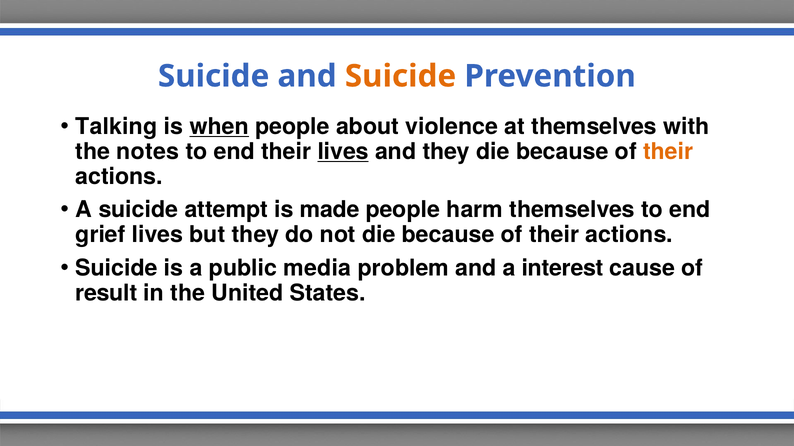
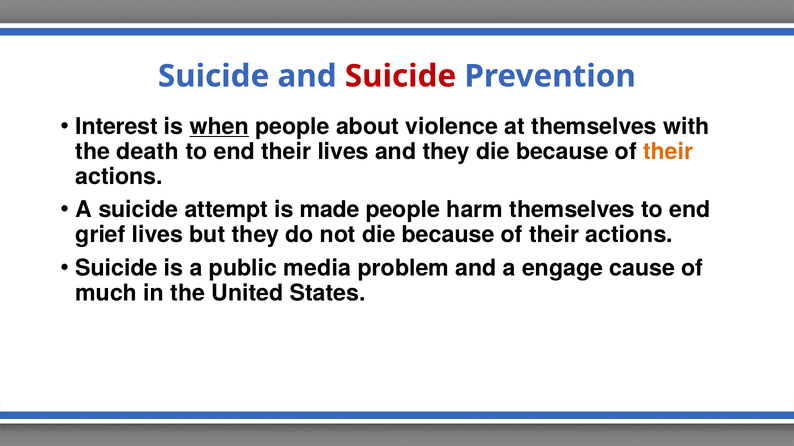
Suicide colour: orange -> red (401, 76)
Talking: Talking -> Interest (117, 127)
notes: notes -> death (148, 152)
lives underline: present -> none (343, 152)
interest: interest -> engage (563, 268)
result: result -> much (106, 293)
